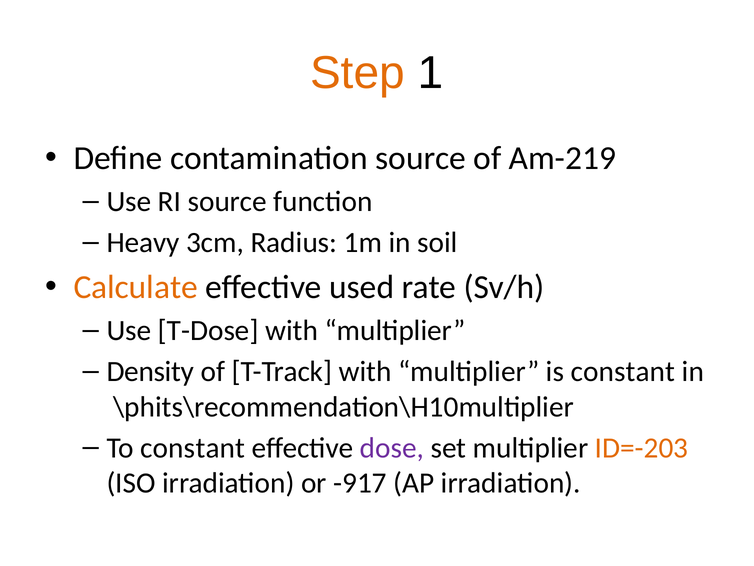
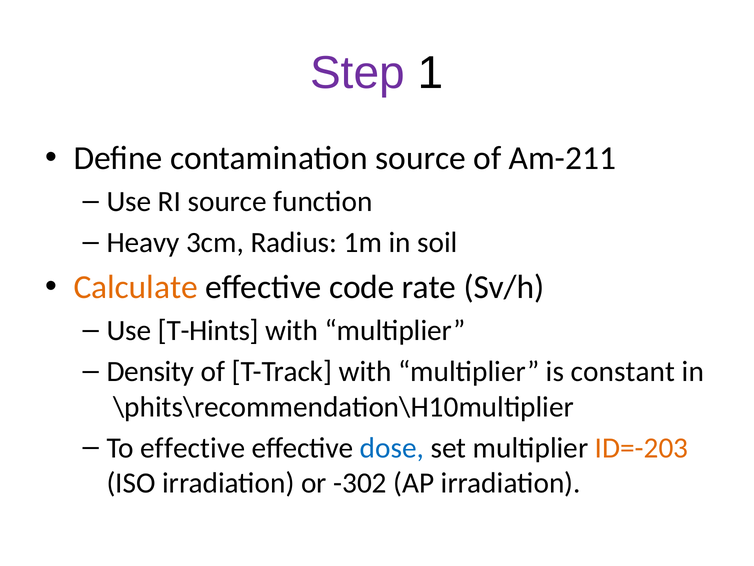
Step colour: orange -> purple (358, 73)
Am-219: Am-219 -> Am-211 (562, 158)
used: used -> code (362, 287)
T-Dose: T-Dose -> T-Hints (208, 330)
To constant: constant -> effective (193, 448)
dose colour: purple -> blue (392, 448)
-917: -917 -> -302 (360, 483)
